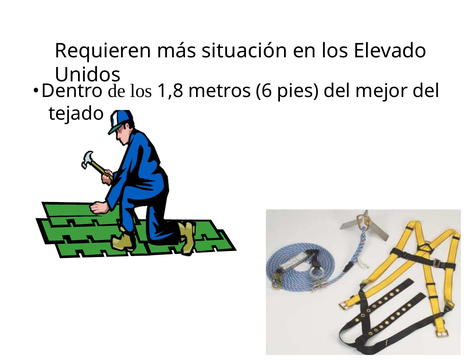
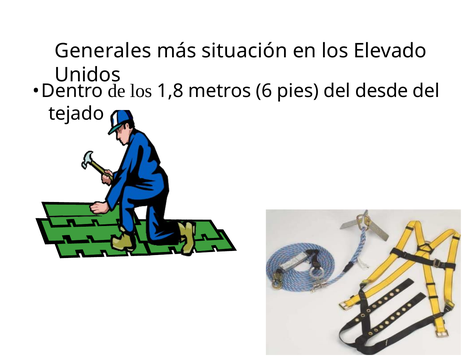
Requieren: Requieren -> Generales (103, 51)
mejor: mejor -> desde (382, 91)
